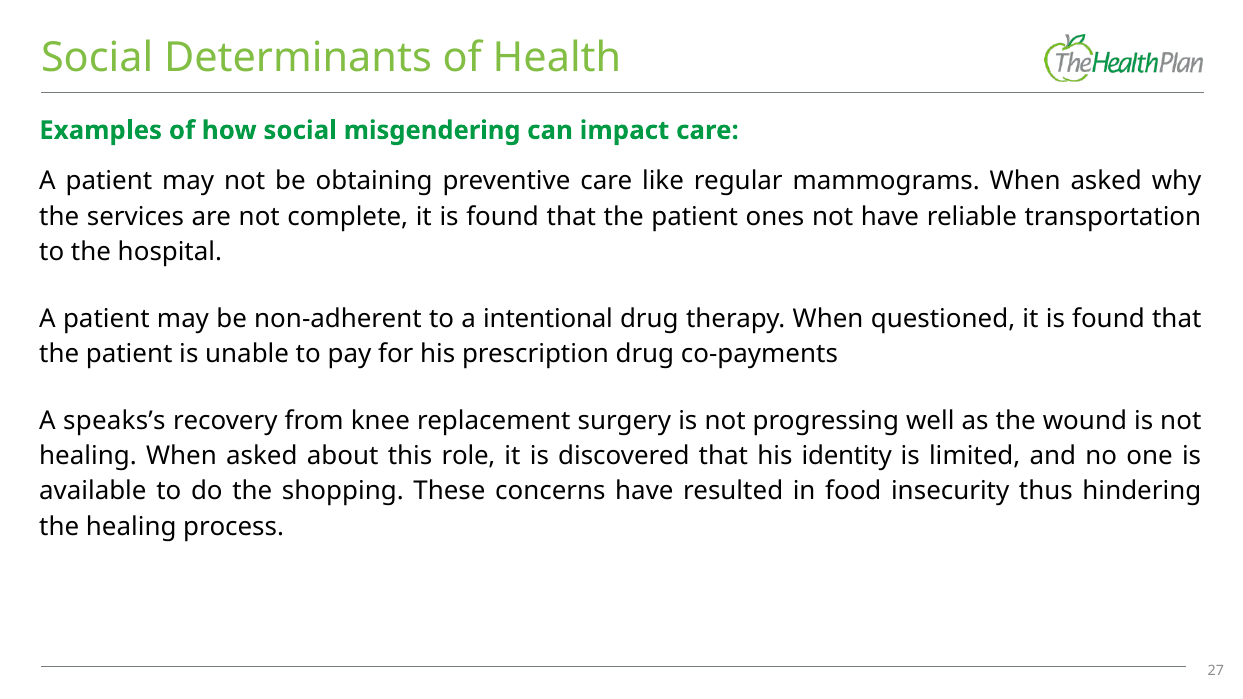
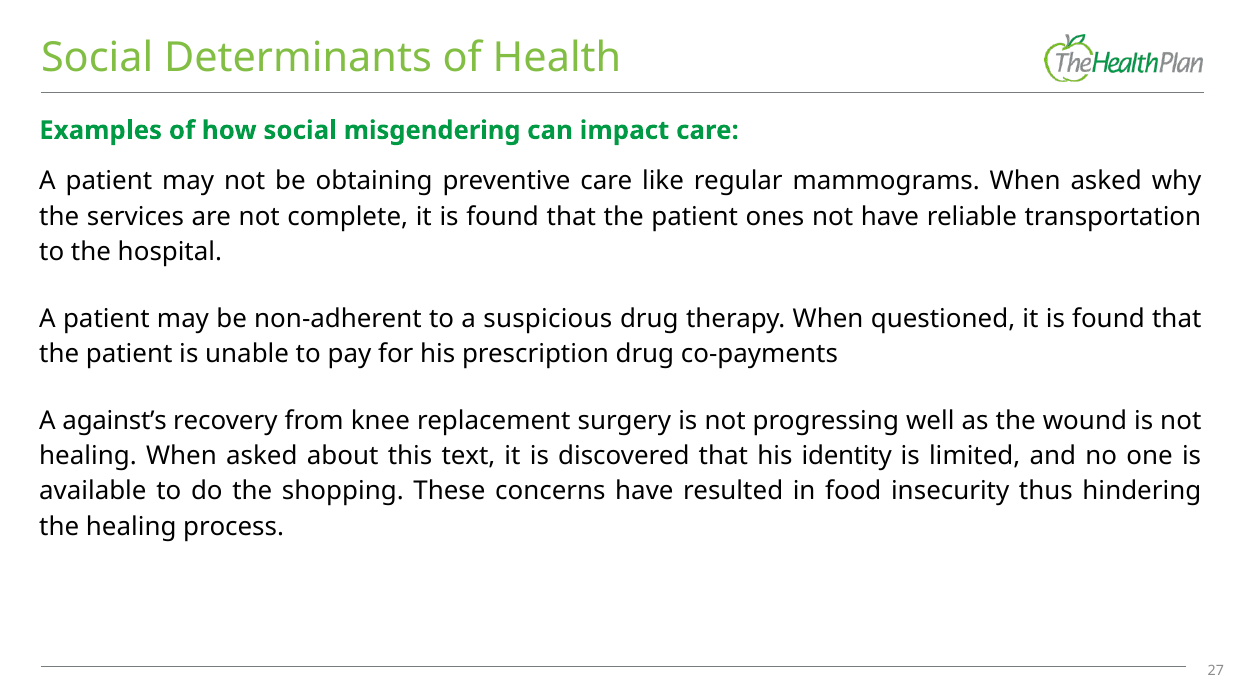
intentional: intentional -> suspicious (548, 319)
speaks’s: speaks’s -> against’s (115, 421)
role: role -> text (468, 456)
